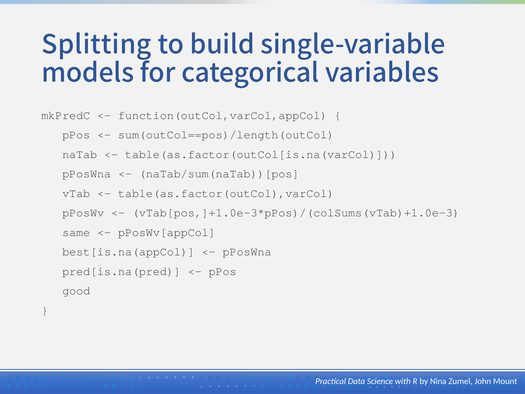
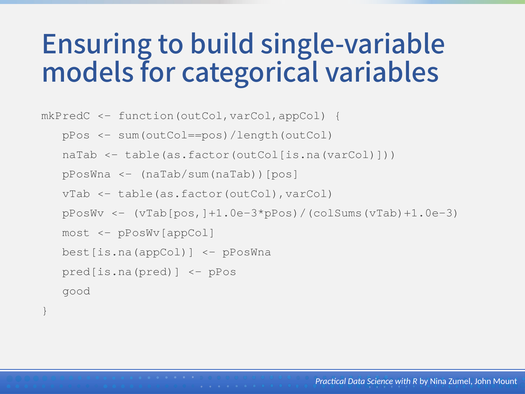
Splitting: Splitting -> Ensuring (97, 45)
same: same -> most (76, 232)
